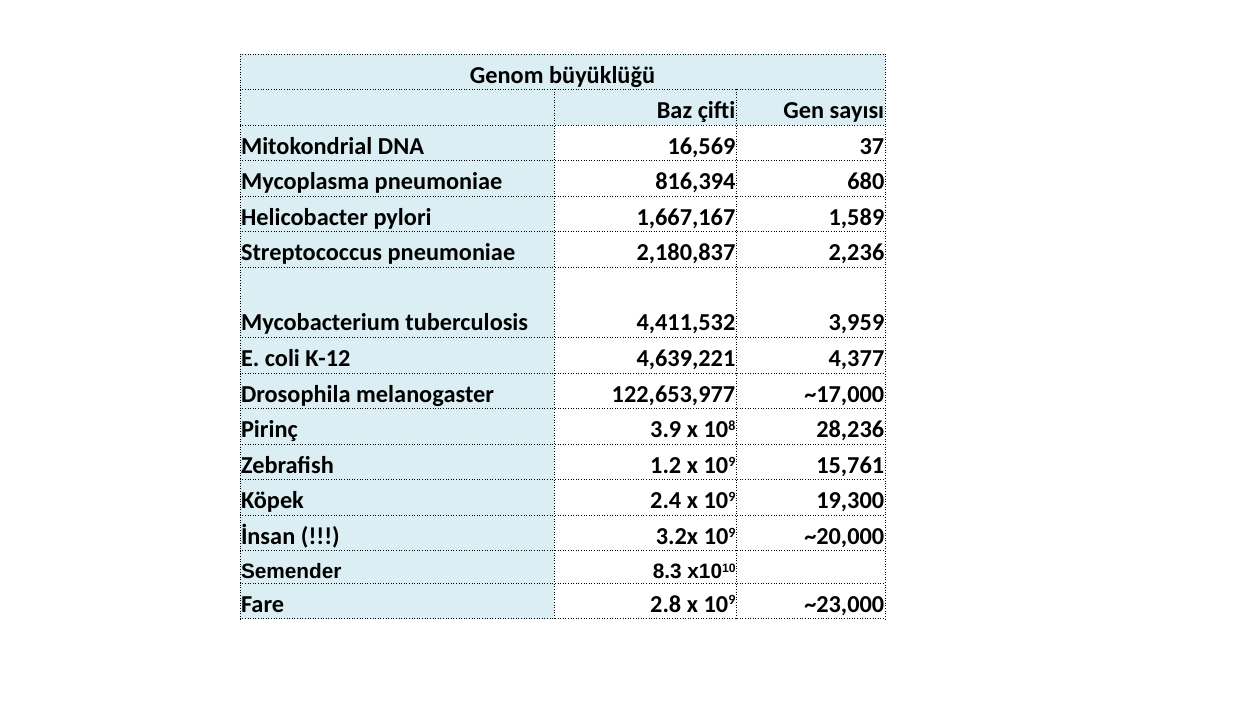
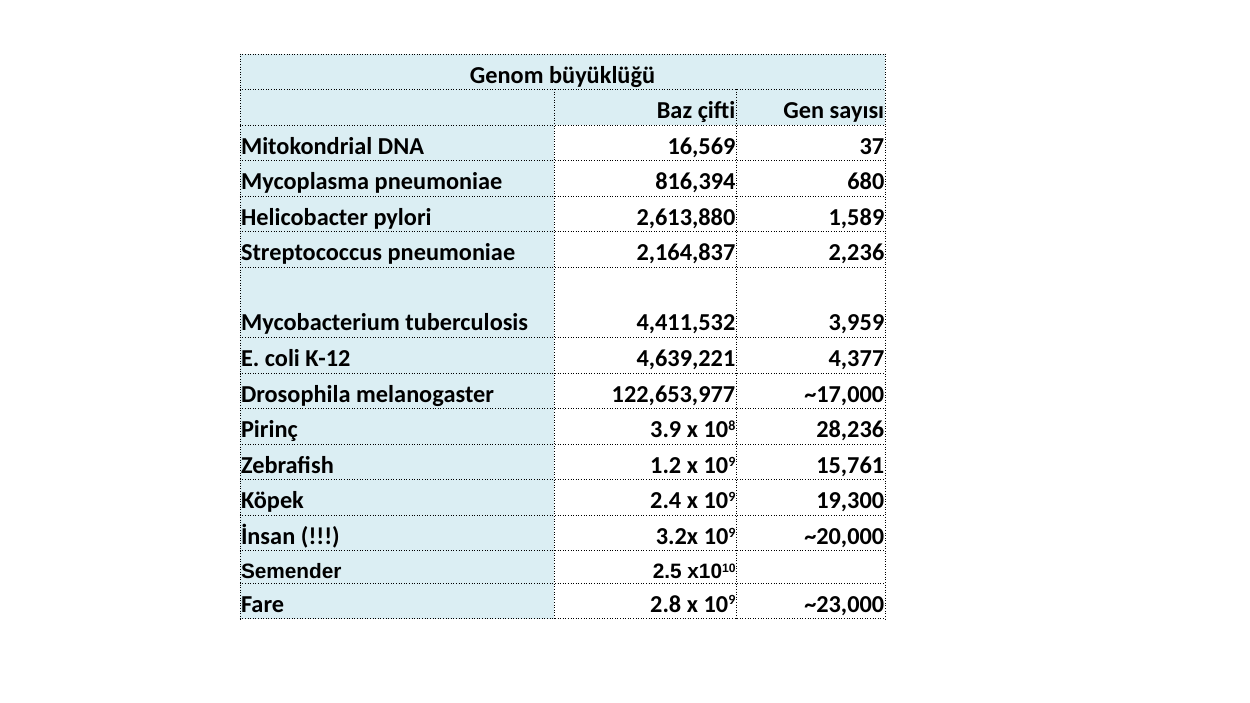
1,667,167: 1,667,167 -> 2,613,880 (686, 217)
2,180,837: 2,180,837 -> 2,164,837 (686, 253)
8.3: 8.3 -> 2.5 (667, 572)
